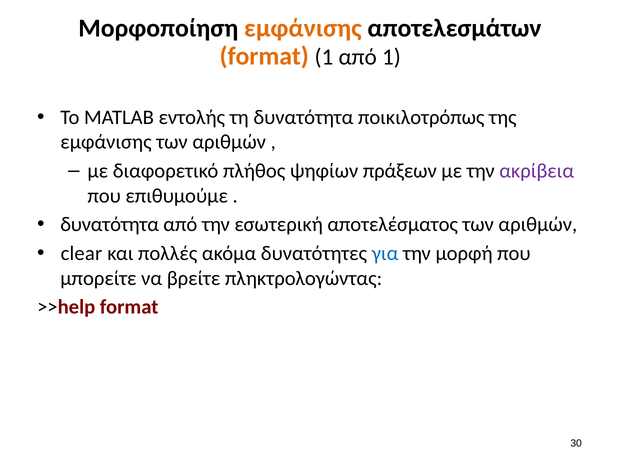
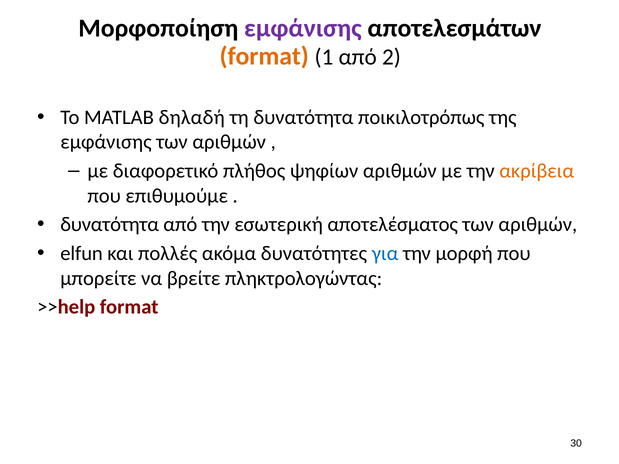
εμφάνισης colour: orange -> purple (303, 28)
από 1: 1 -> 2 (391, 57)
εντολής: εντολής -> δηλαδή (192, 117)
ψηφίων πράξεων: πράξεων -> αριθμών (400, 171)
ακρίβεια colour: purple -> orange (537, 171)
clear: clear -> elfun (82, 254)
